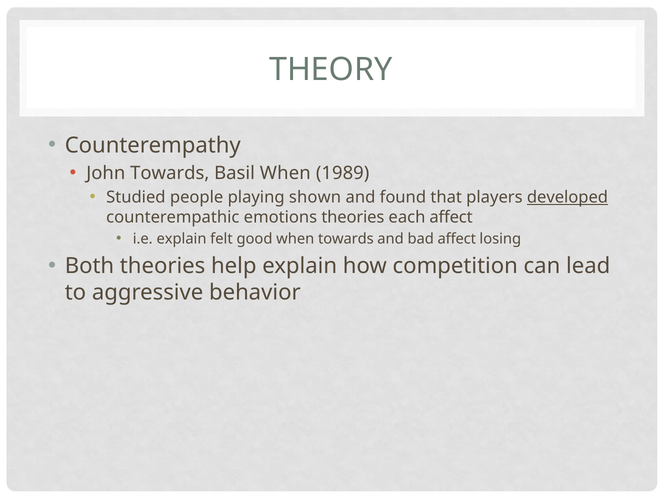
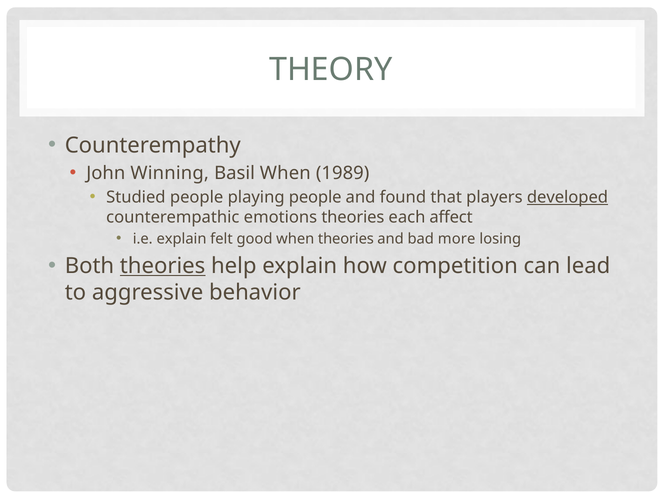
John Towards: Towards -> Winning (170, 173)
playing shown: shown -> people (315, 197)
when towards: towards -> theories (346, 239)
bad affect: affect -> more (457, 239)
theories underline: none -> present (163, 266)
